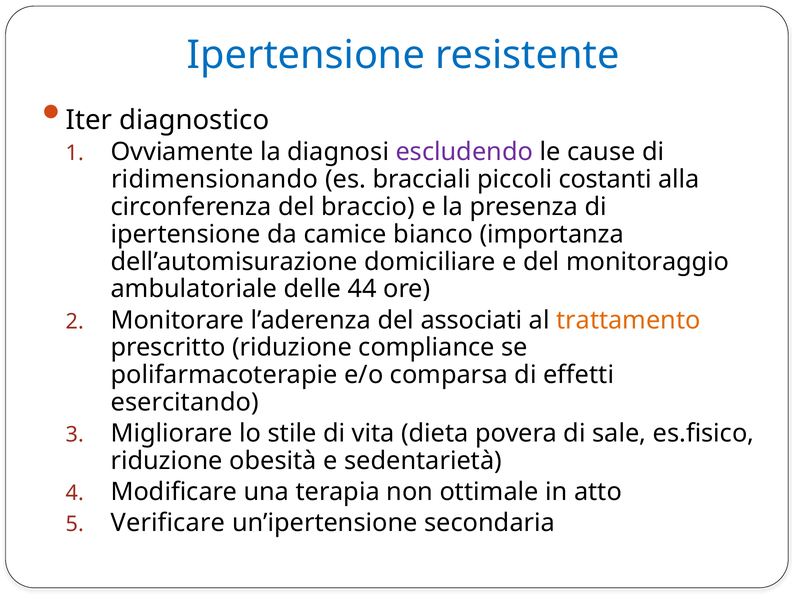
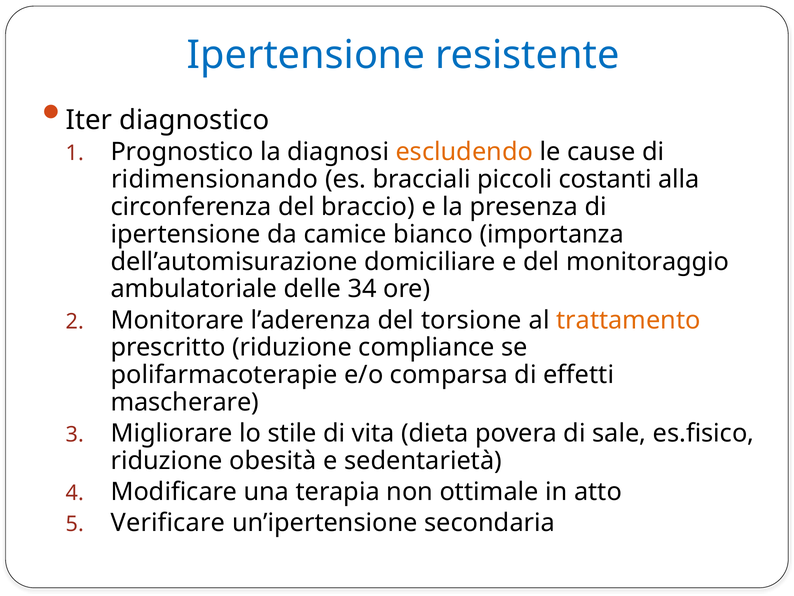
Ovviamente: Ovviamente -> Prognostico (182, 152)
escludendo colour: purple -> orange (464, 152)
44: 44 -> 34 (362, 289)
associati: associati -> torsione (471, 320)
esercitando: esercitando -> mascherare (185, 402)
